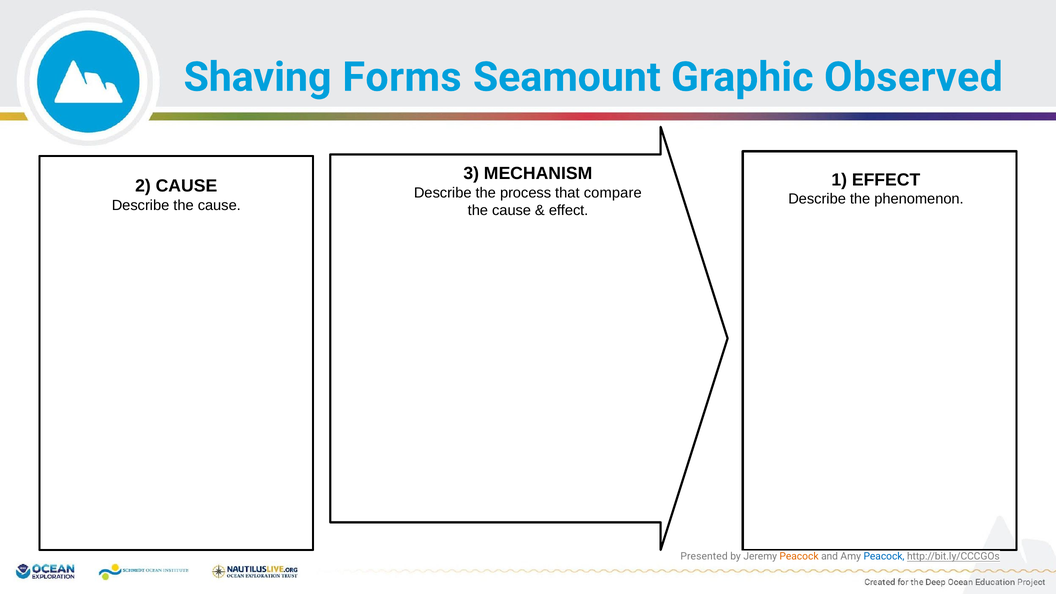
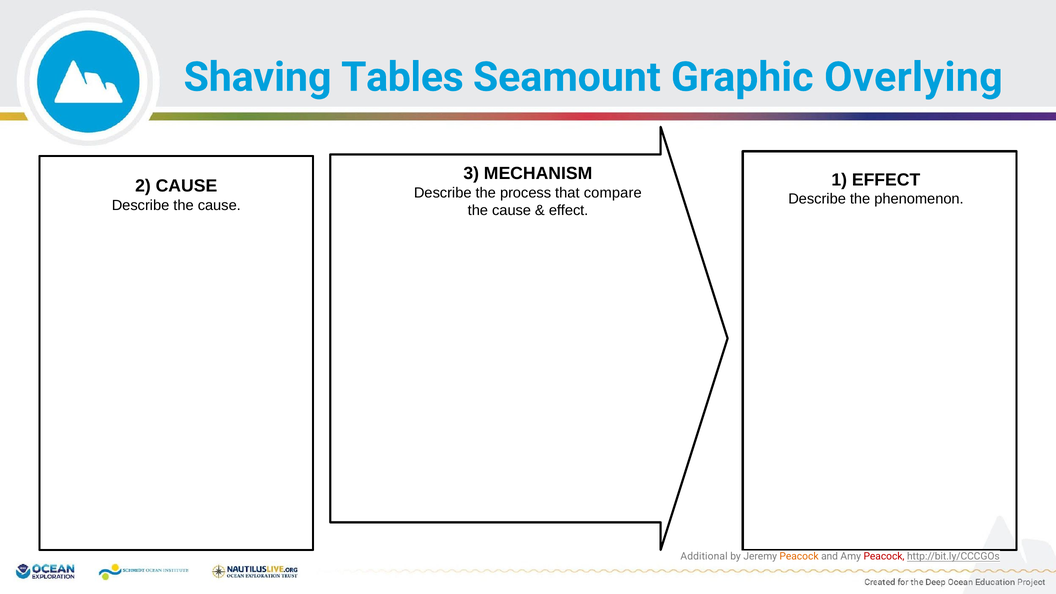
Forms: Forms -> Tables (402, 77)
Observed: Observed -> Overlying (913, 77)
Presented: Presented -> Additional (704, 557)
Peacock colour: blue -> red (884, 557)
